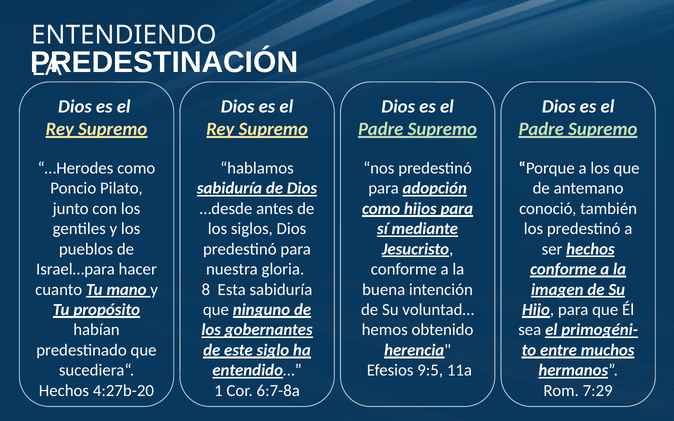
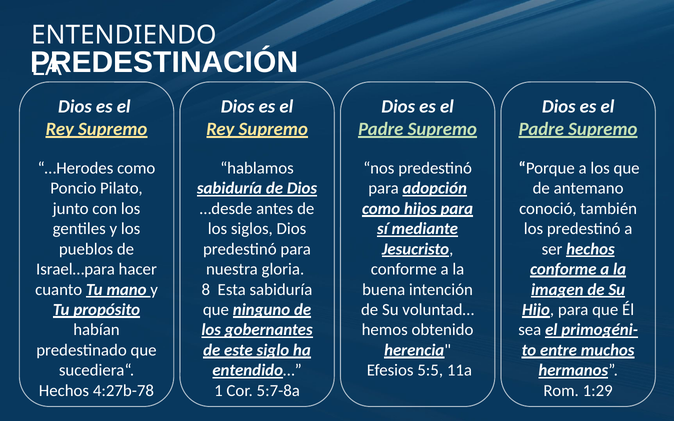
9:5: 9:5 -> 5:5 (430, 370)
4:27b-20: 4:27b-20 -> 4:27b-78 (123, 391)
6:7-8a: 6:7-8a -> 5:7-8a (278, 391)
7:29: 7:29 -> 1:29 (598, 391)
